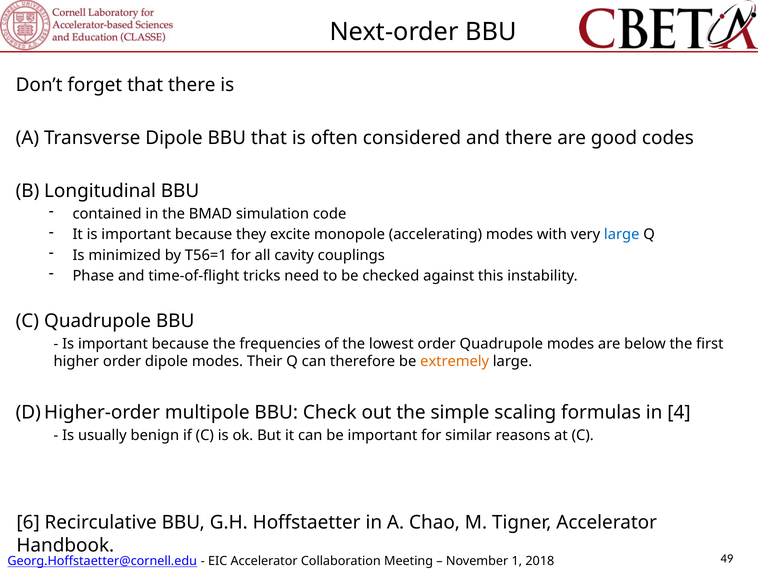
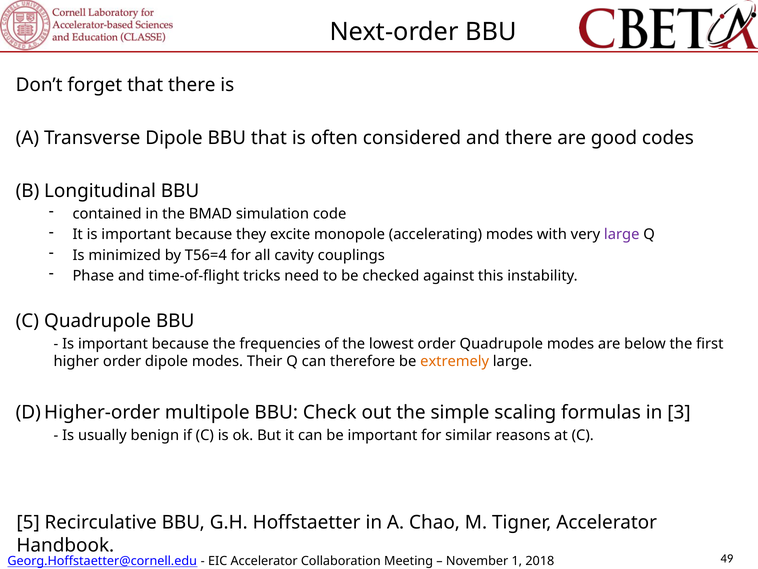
large colour: blue -> purple (622, 234)
T56=1: T56=1 -> T56=4 (206, 255)
4: 4 -> 3 (679, 412)
6: 6 -> 5 (28, 522)
